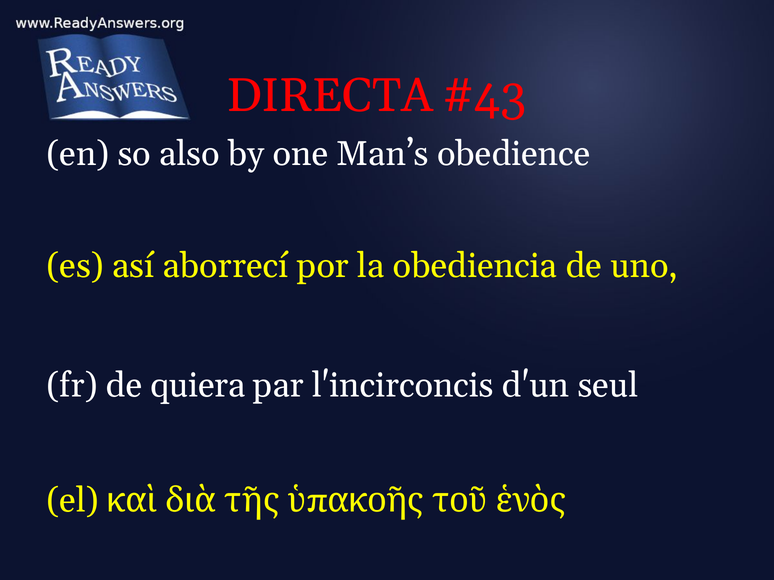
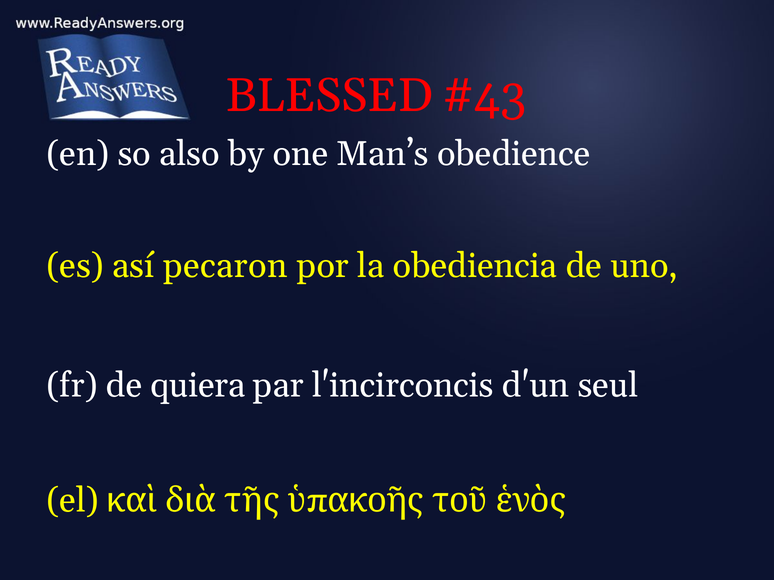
DIRECTA: DIRECTA -> BLESSED (330, 96)
aborrecí: aborrecí -> pecaron (225, 266)
